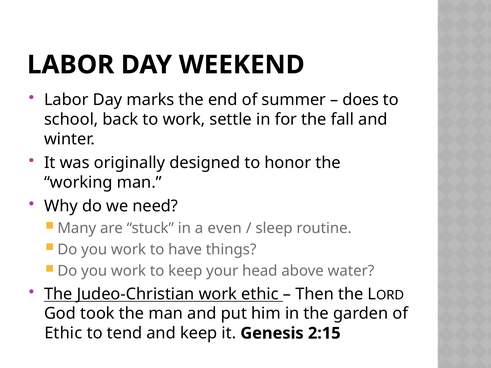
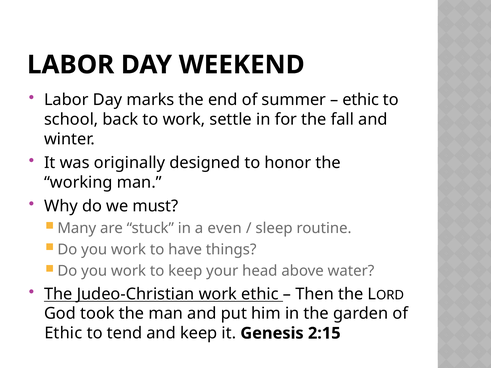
does: does -> ethic (361, 100)
need: need -> must (155, 206)
